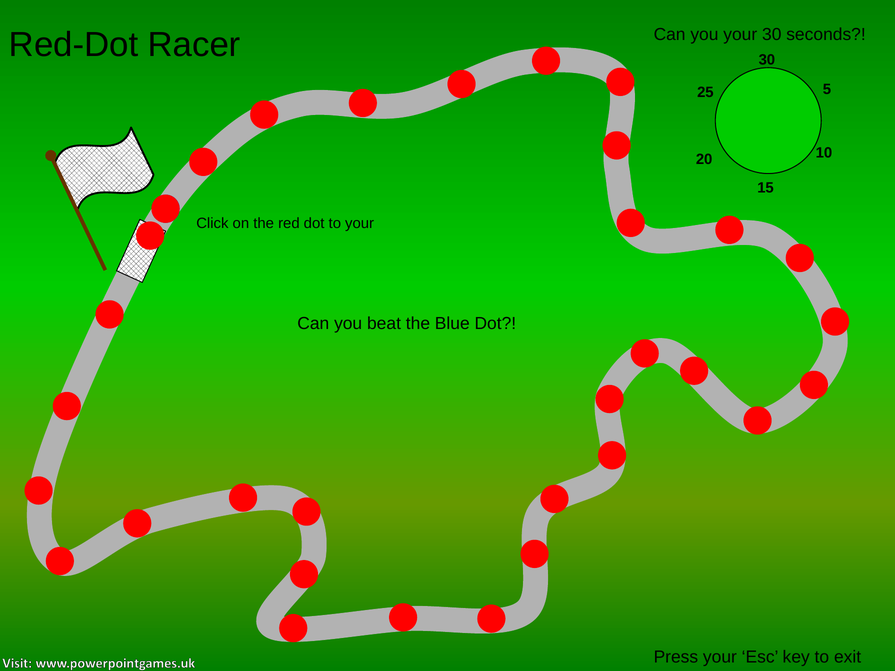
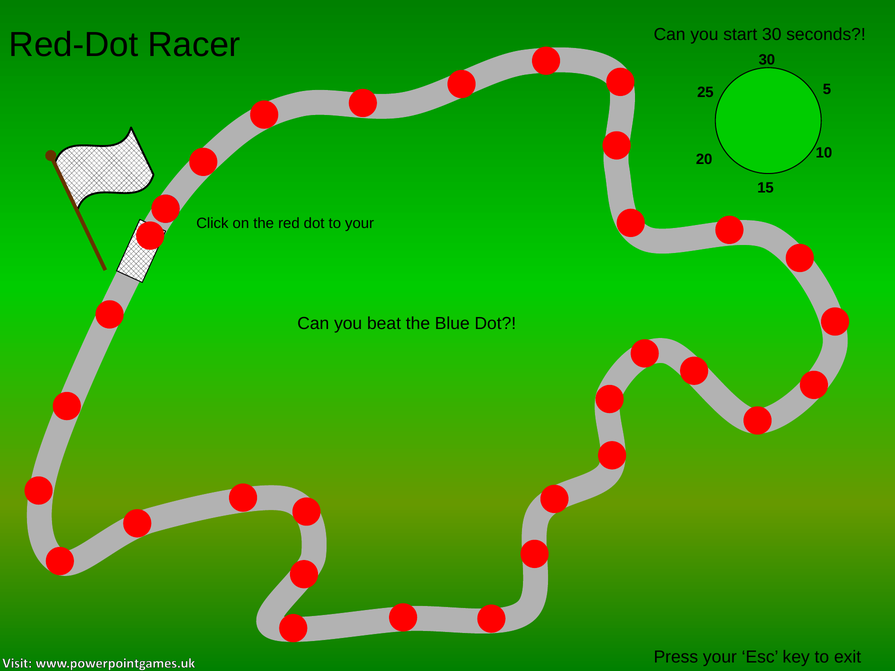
you your: your -> start (740, 35)
